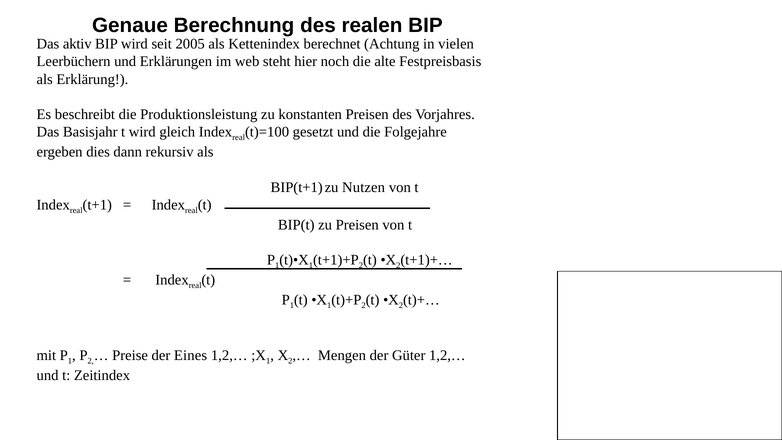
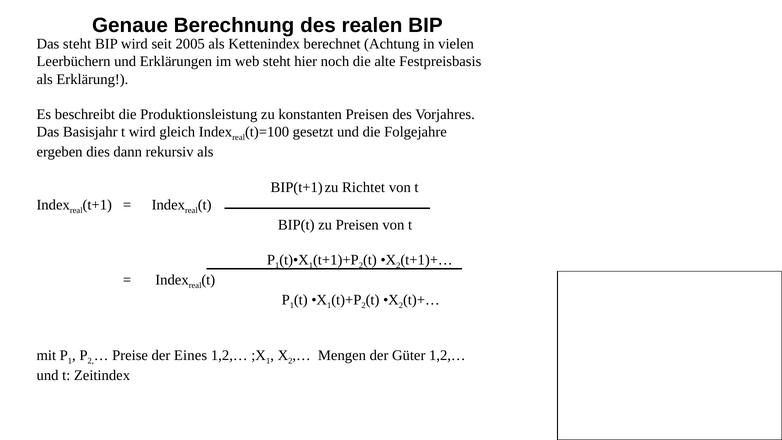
Das aktiv: aktiv -> steht (77, 44)
Nutzen: Nutzen -> Richtet (364, 187)
